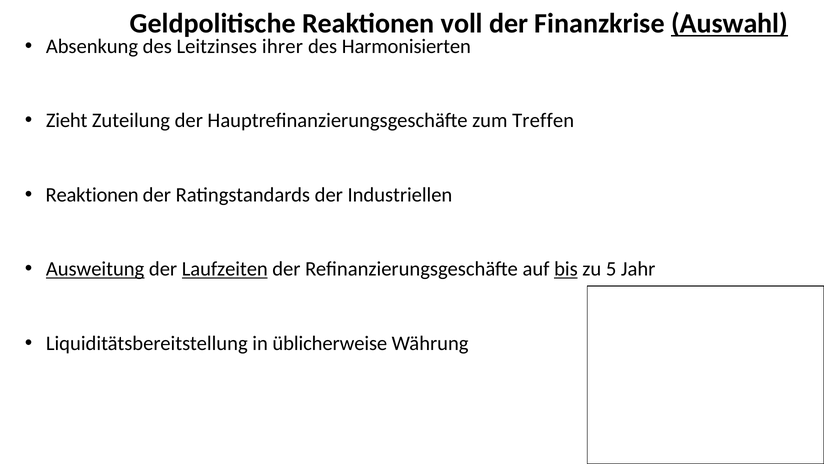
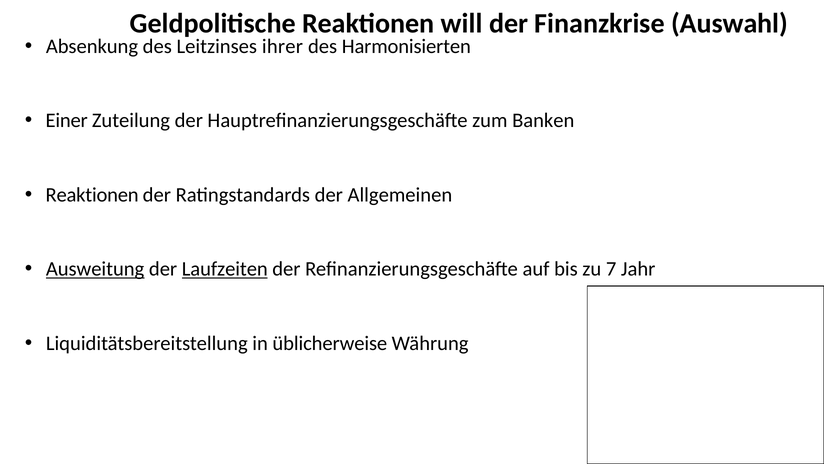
voll: voll -> will (462, 24)
Auswahl underline: present -> none (730, 24)
Zieht: Zieht -> Einer (67, 120)
Treffen: Treffen -> Banken (543, 120)
Industriellen: Industriellen -> Allgemeinen (400, 195)
bis underline: present -> none (566, 269)
5: 5 -> 7 (611, 269)
